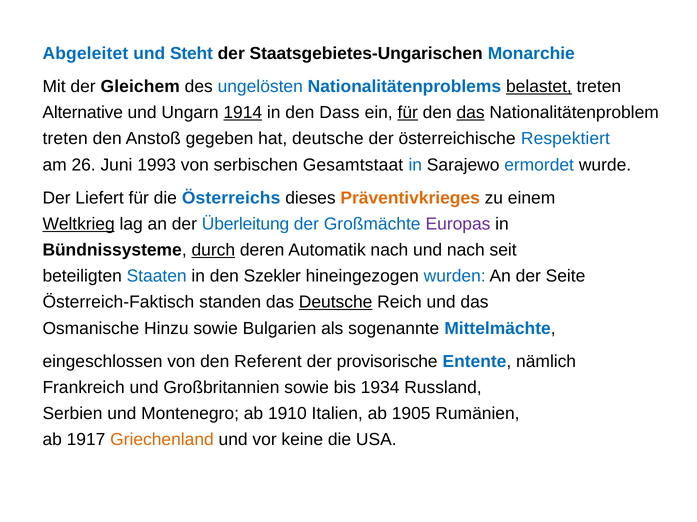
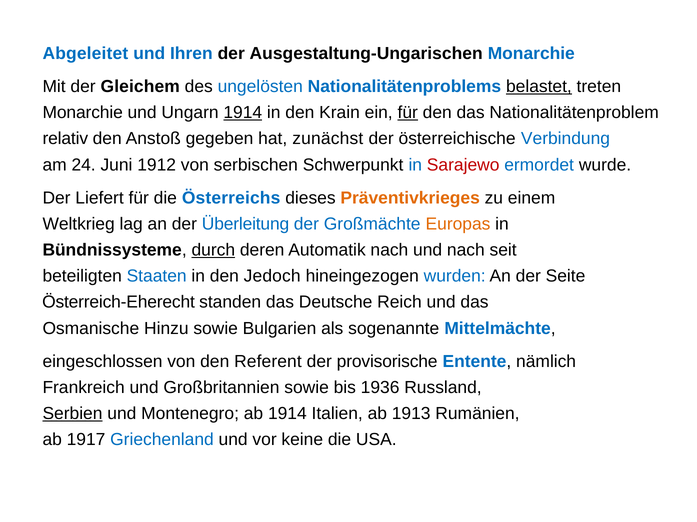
Steht: Steht -> Ihren (191, 54)
Staatsgebietes-Ungarischen: Staatsgebietes-Ungarischen -> Ausgestaltung-Ungarischen (366, 54)
Alternative: Alternative -> Monarchie (83, 113)
Dass: Dass -> Krain (340, 113)
das underline: present -> none (471, 113)
treten: treten -> relativ (65, 139)
hat deutsche: deutsche -> zunächst (328, 139)
Respektiert: Respektiert -> Verbindung (566, 139)
26: 26 -> 24 (84, 165)
1993: 1993 -> 1912 (157, 165)
Gesamtstaat: Gesamtstaat -> Schwerpunkt (353, 165)
Sarajewo colour: black -> red (463, 165)
Weltkrieg underline: present -> none (79, 224)
Europas colour: purple -> orange (458, 224)
Szekler: Szekler -> Jedoch (272, 277)
Österreich-Faktisch: Österreich-Faktisch -> Österreich-Eherecht (119, 303)
Deutsche underline: present -> none (336, 303)
1934: 1934 -> 1936 (380, 388)
Serbien underline: none -> present (72, 414)
ab 1910: 1910 -> 1914 (287, 414)
1905: 1905 -> 1913 (411, 414)
Griechenland colour: orange -> blue (162, 440)
